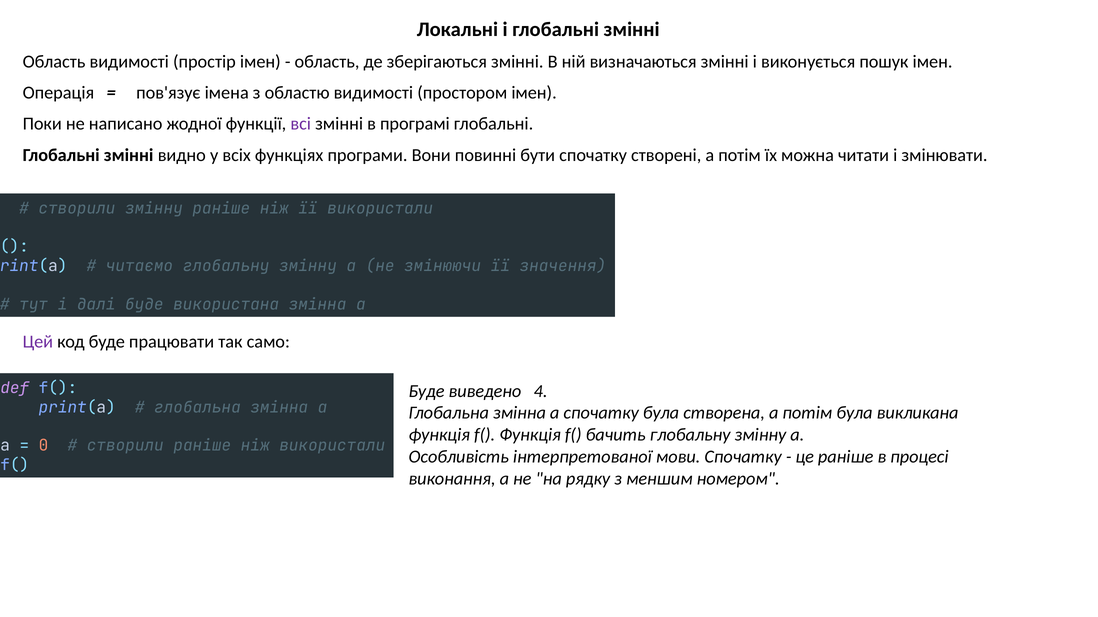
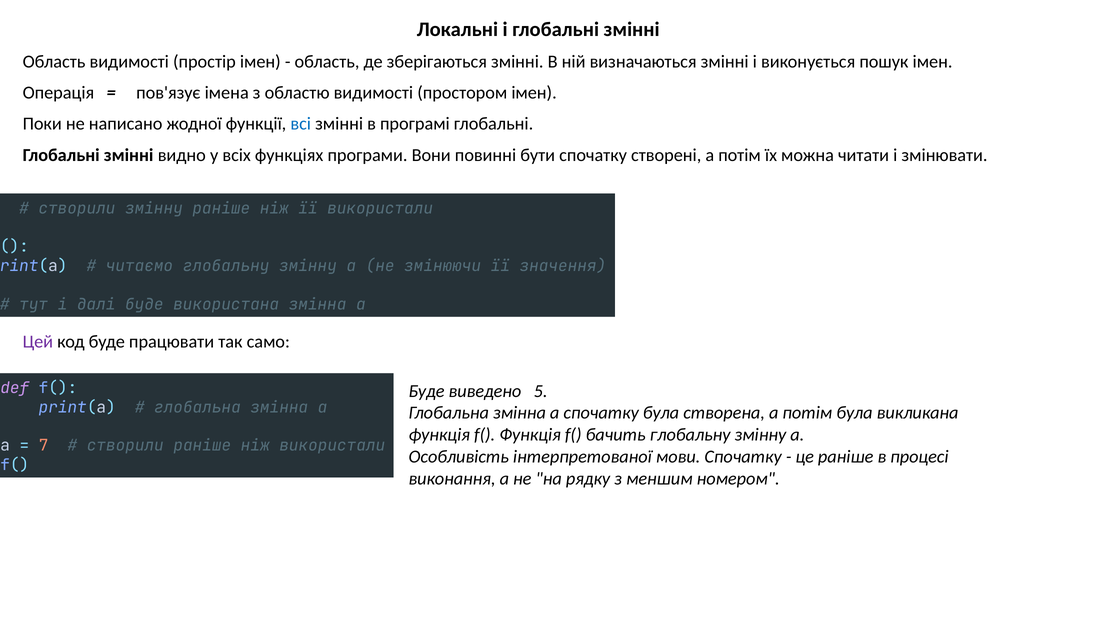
всі colour: purple -> blue (301, 124)
4: 4 -> 5 (541, 391)
0: 0 -> 7 (44, 446)
